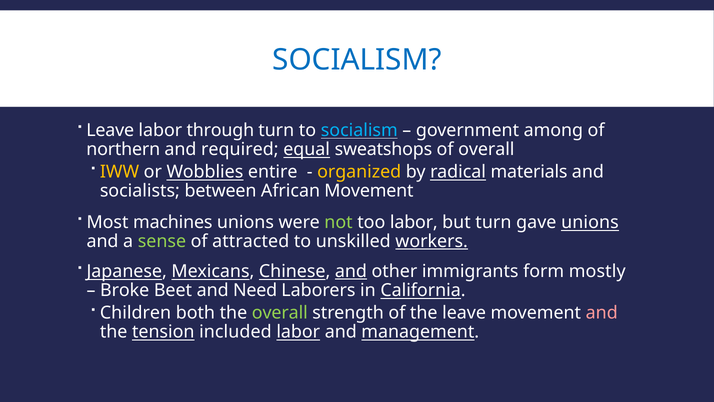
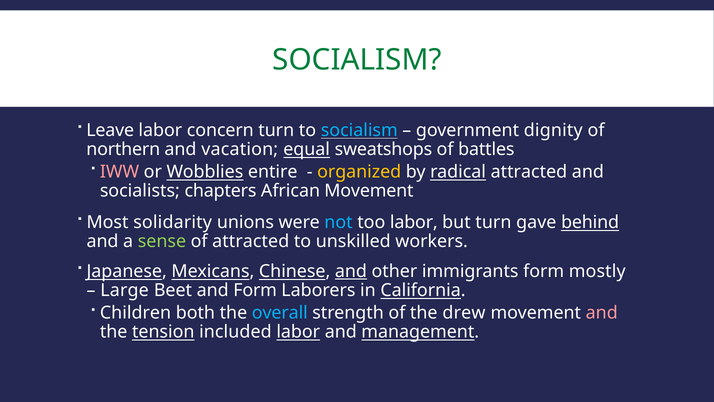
SOCIALISM colour: blue -> green (357, 60)
through: through -> concern (220, 130)
among: among -> dignity (553, 130)
required: required -> vacation (240, 149)
of overall: overall -> battles (486, 149)
IWW colour: yellow -> pink (119, 172)
radical materials: materials -> attracted (529, 172)
between: between -> chapters (221, 191)
machines: machines -> solidarity (173, 222)
not colour: light green -> light blue (339, 222)
gave unions: unions -> behind (590, 222)
workers underline: present -> none (432, 241)
Broke: Broke -> Large (125, 290)
and Need: Need -> Form (255, 290)
overall colour: light green -> light blue (280, 312)
the leave: leave -> drew (464, 312)
